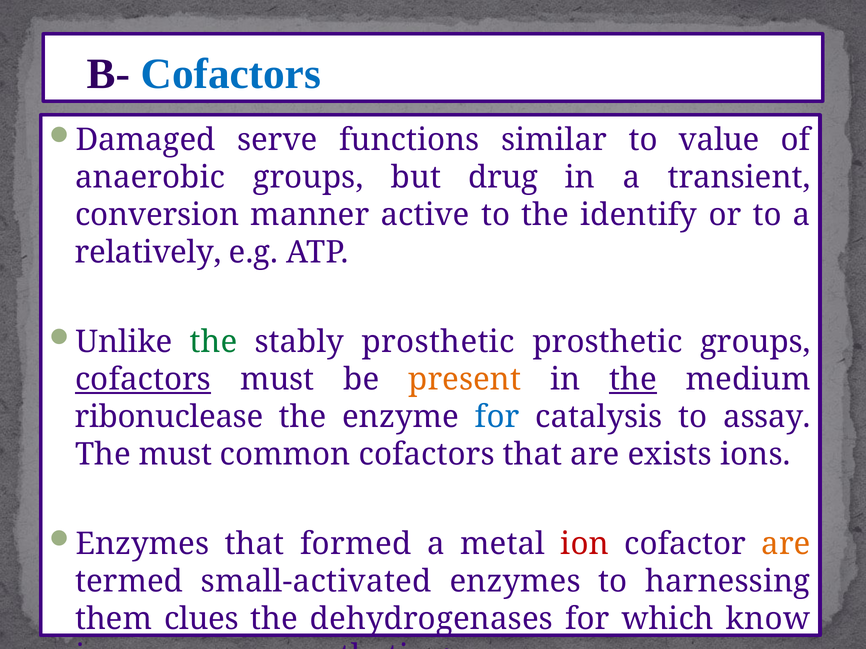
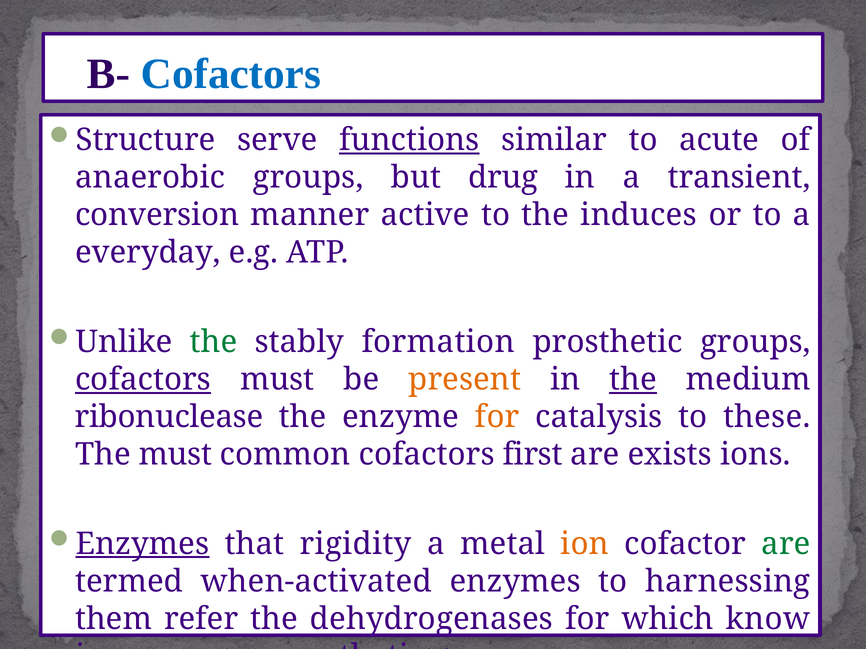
Damaged: Damaged -> Structure (146, 140)
functions underline: none -> present (409, 140)
value: value -> acute (719, 140)
identify: identify -> induces (639, 215)
relatively: relatively -> everyday (148, 253)
stably prosthetic: prosthetic -> formation (438, 342)
for colour: blue -> orange (497, 417)
assay: assay -> these (767, 417)
cofactors that: that -> first (533, 455)
Enzymes underline: none -> present (142, 544)
formed: formed -> rigidity (356, 544)
ion colour: red -> orange (585, 544)
are colour: orange -> green (786, 544)
small-activated: small-activated -> when-activated (316, 582)
clues: clues -> refer (201, 619)
